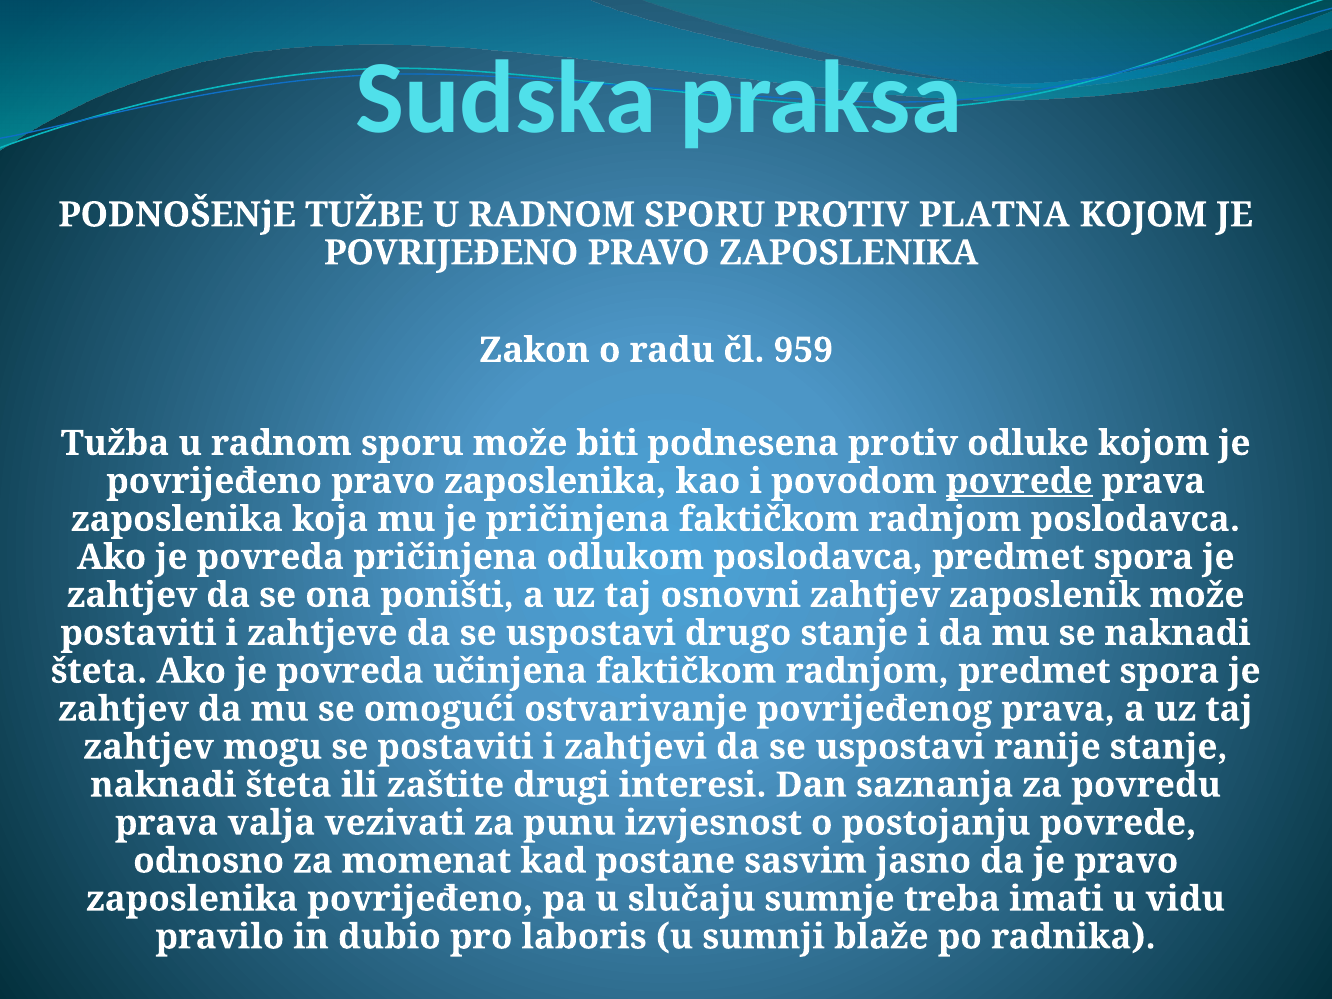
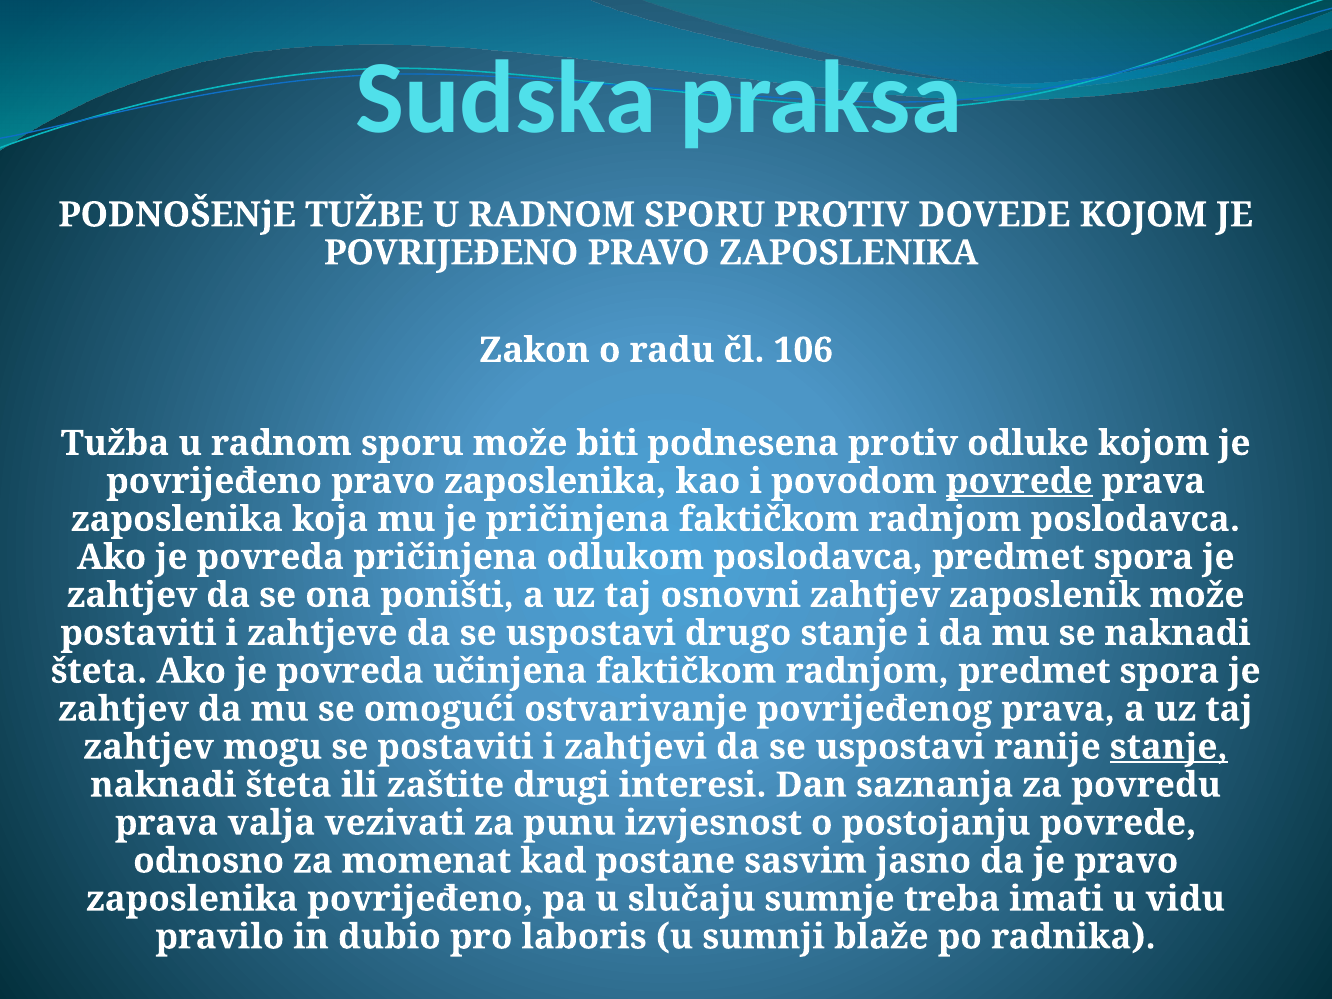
PLATNA: PLATNA -> DOVEDE (994, 215)
959: 959 -> 106 (803, 350)
stanje underline: none -> present (1169, 747)
